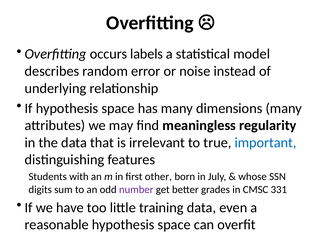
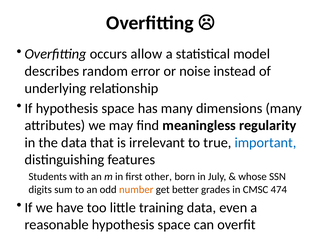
labels: labels -> allow (146, 54)
number colour: purple -> orange (136, 189)
331: 331 -> 474 (279, 189)
